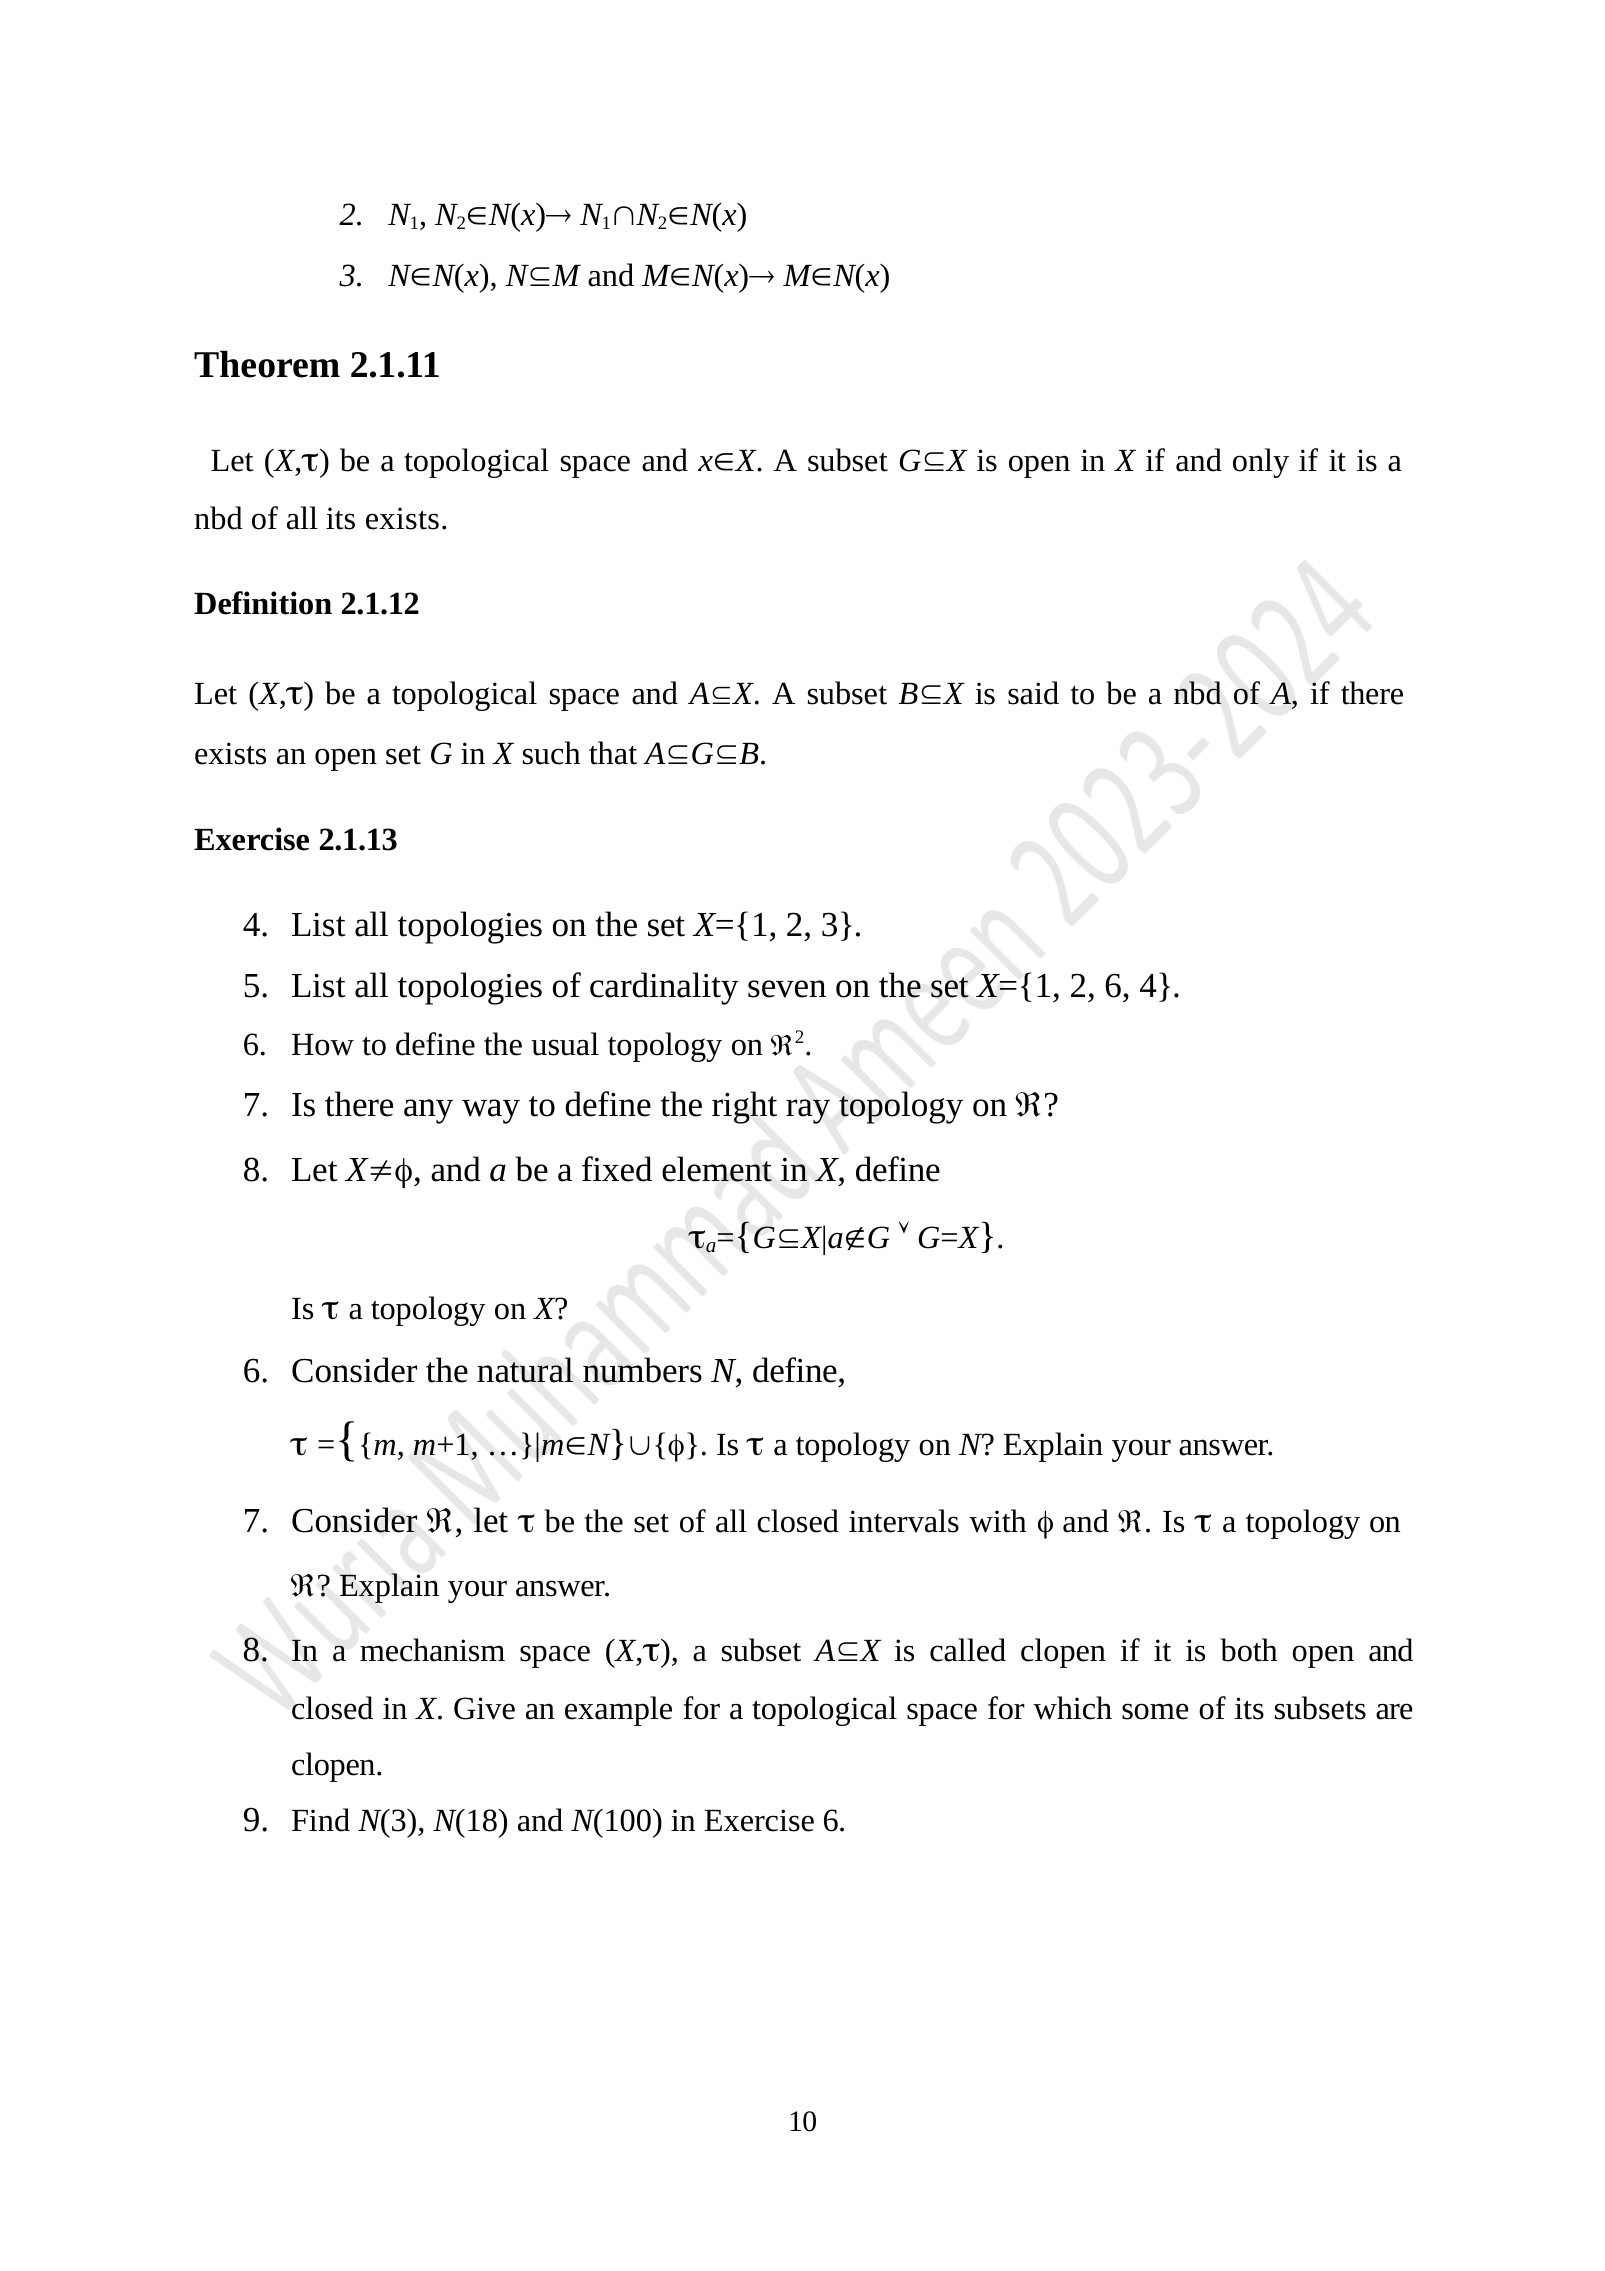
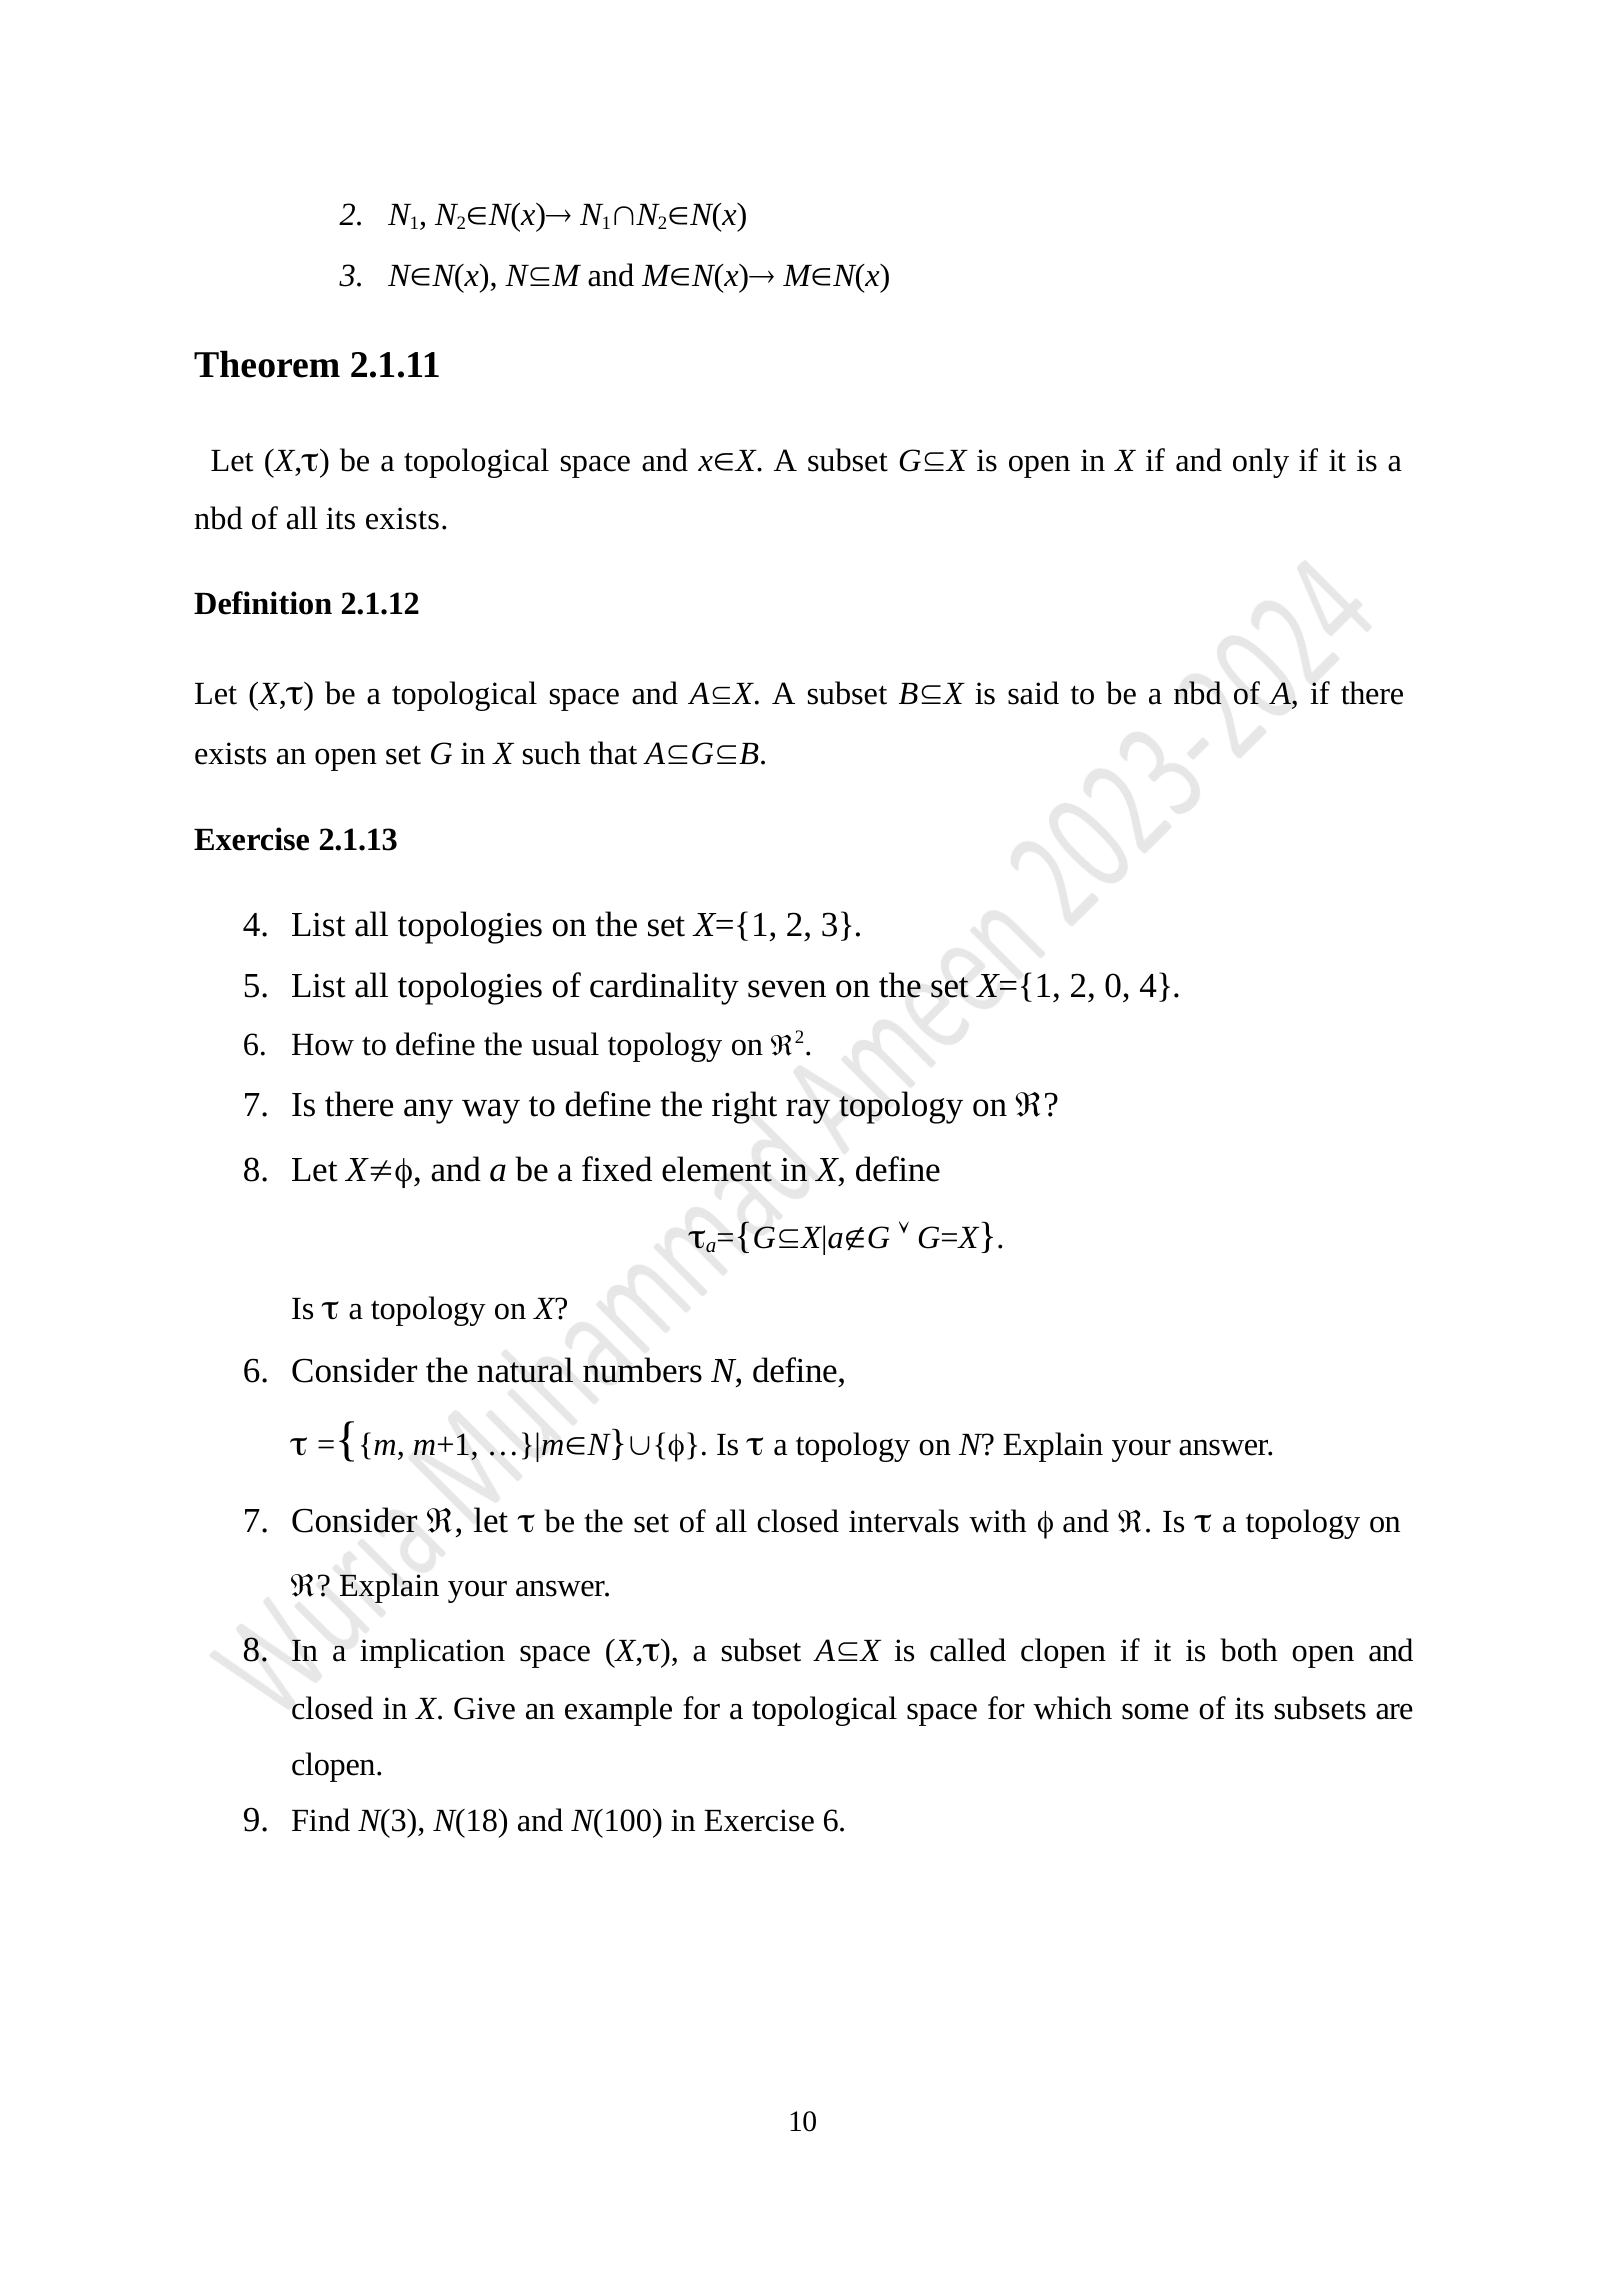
2 6: 6 -> 0 (1118, 986)
mechanism: mechanism -> implication (433, 1651)
